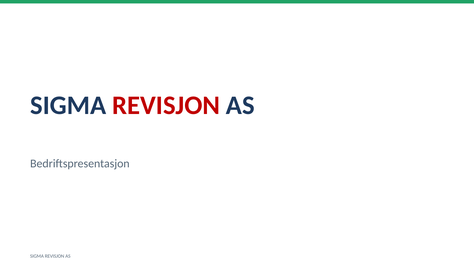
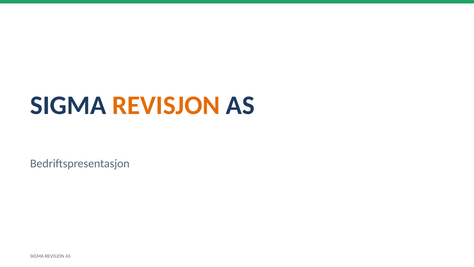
REVISJON colour: red -> orange (166, 105)
